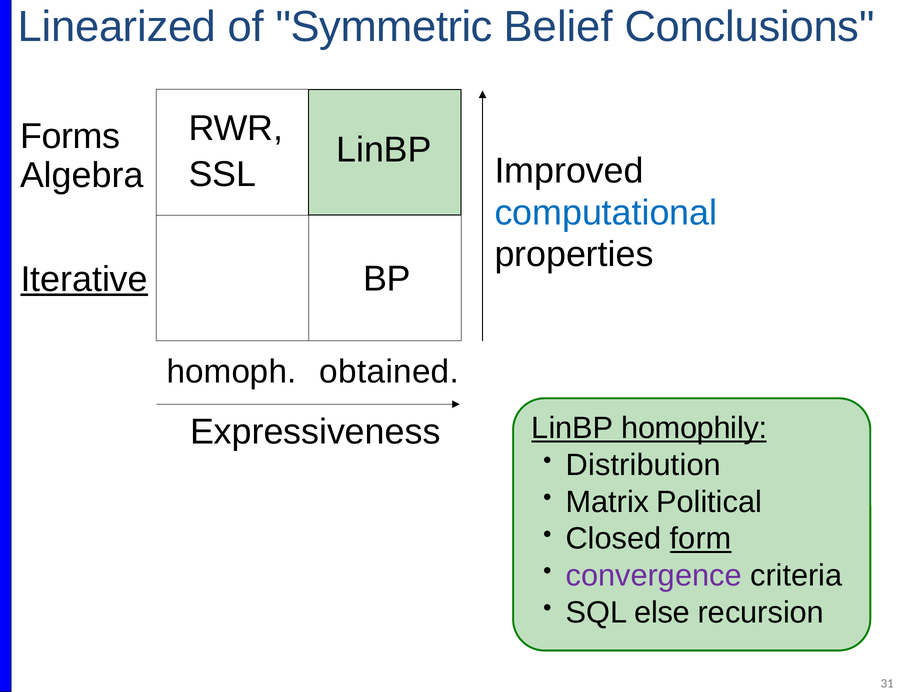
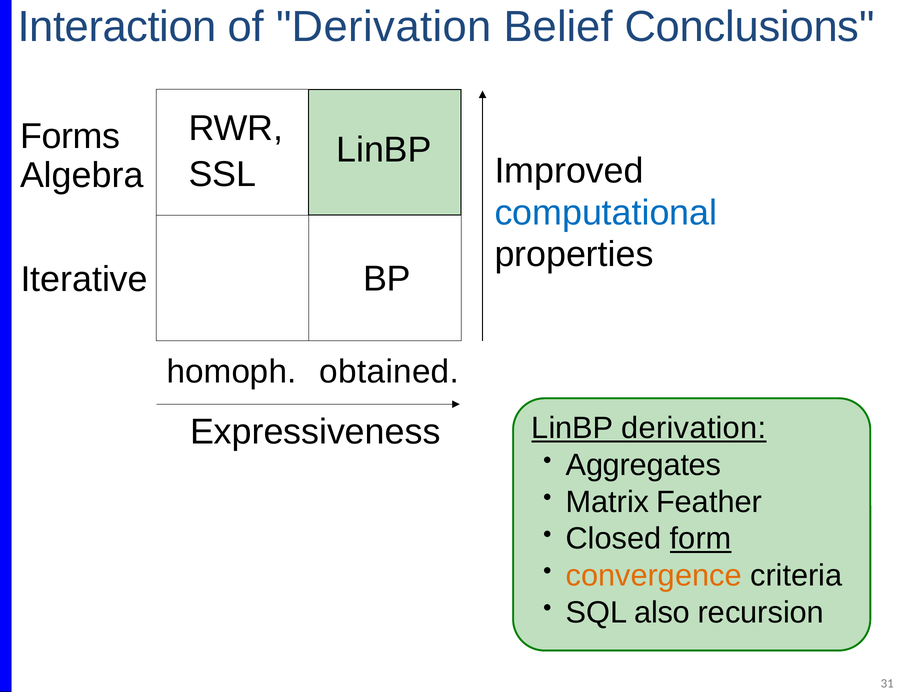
Linearized: Linearized -> Interaction (117, 27)
of Symmetric: Symmetric -> Derivation (384, 27)
Iterative underline: present -> none (84, 279)
LinBP homophily: homophily -> derivation (694, 428)
Distribution: Distribution -> Aggregates (643, 465)
Political: Political -> Feather (709, 502)
convergence colour: purple -> orange (654, 575)
else: else -> also (662, 612)
